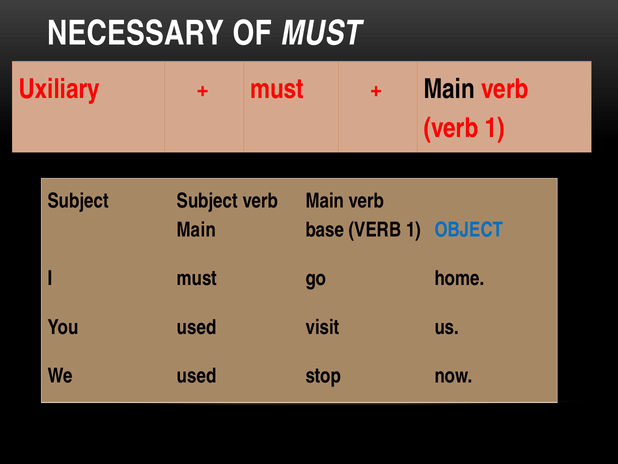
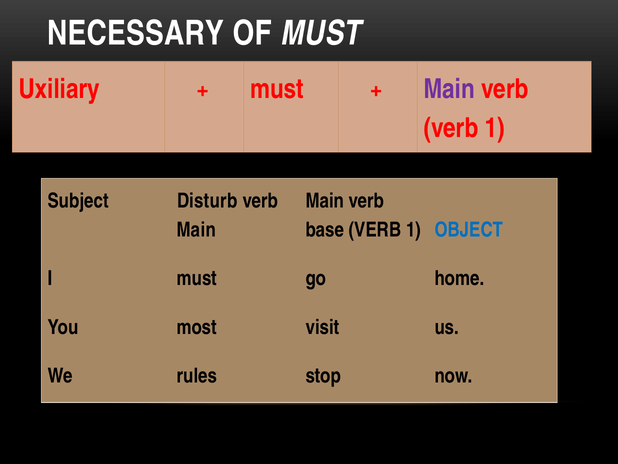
Main colour: black -> purple (449, 89)
Subject Subject: Subject -> Disturb (207, 201)
You used: used -> most (197, 327)
We used: used -> rules (197, 376)
